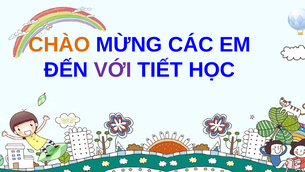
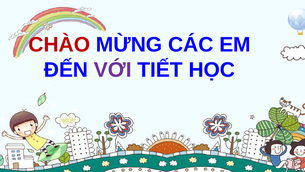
CHÀO colour: orange -> red (59, 45)
